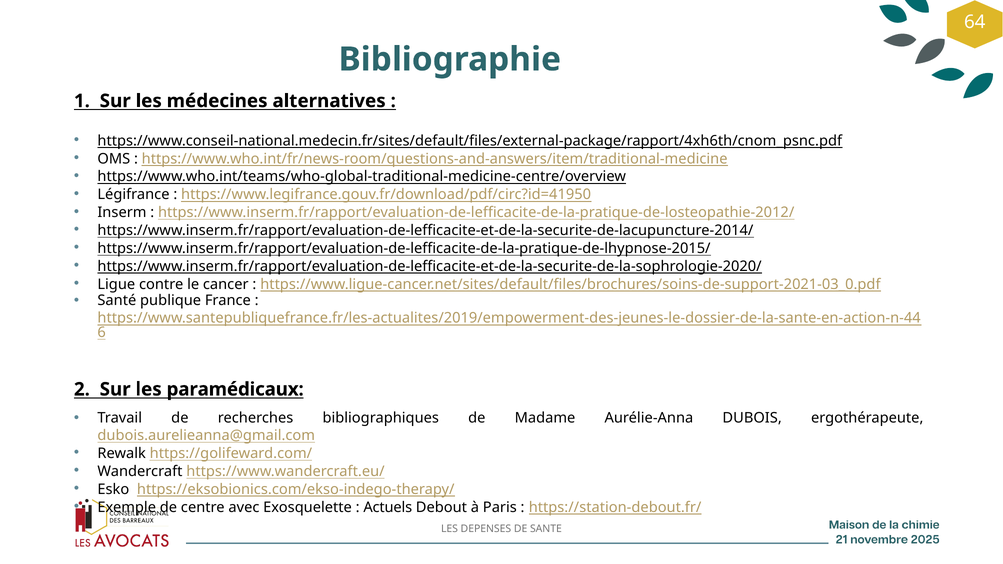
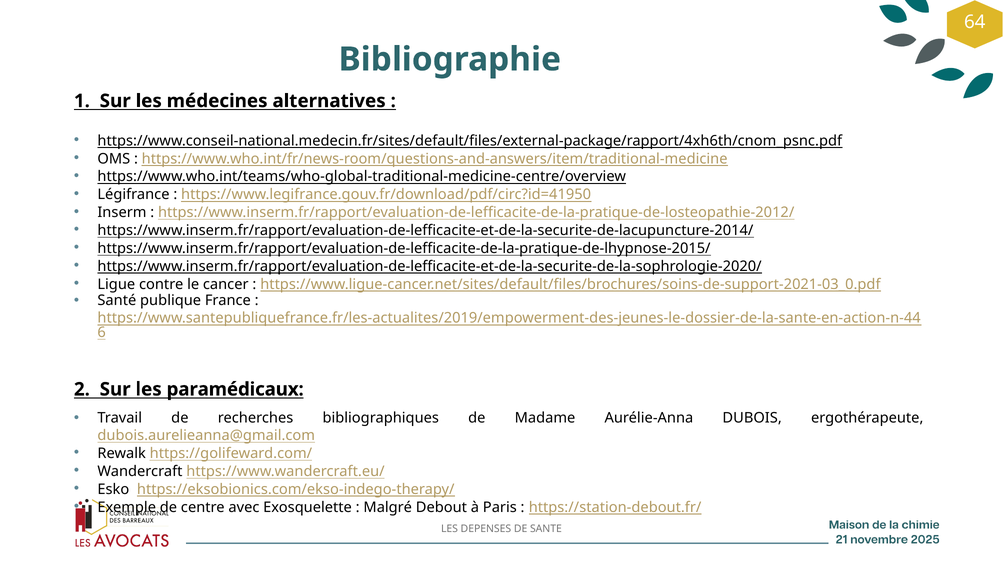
Actuels: Actuels -> Malgré (388, 507)
